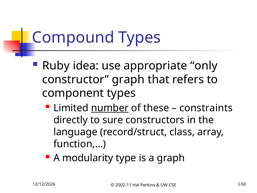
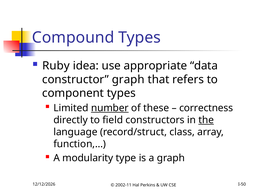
only: only -> data (204, 66)
constraints: constraints -> correctness (206, 108)
sure: sure -> field (113, 120)
the underline: none -> present (206, 120)
